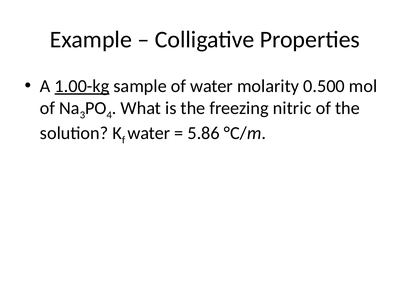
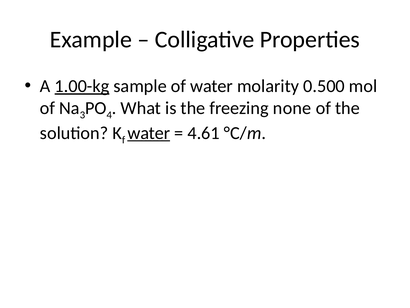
nitric: nitric -> none (292, 108)
water underline: none -> present (149, 133)
5.86: 5.86 -> 4.61 (204, 133)
